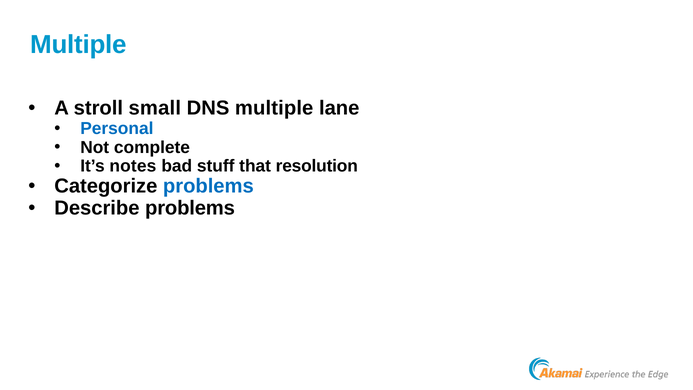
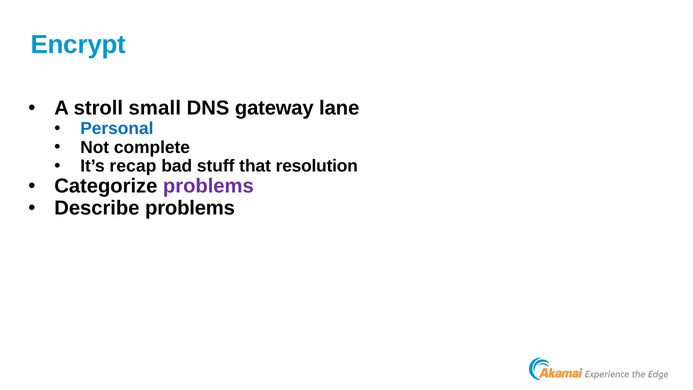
Multiple: Multiple -> Encrypt (78, 45)
DNS multiple: multiple -> gateway (274, 108)
notes: notes -> recap (133, 166)
problems colour: blue -> purple (208, 186)
